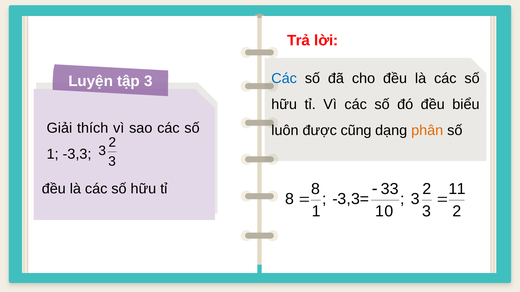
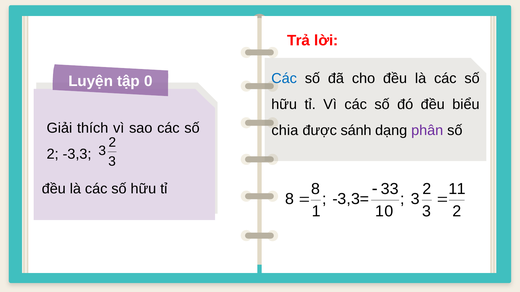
tập 3: 3 -> 0 (148, 81)
luôn: luôn -> chia (285, 131)
cũng: cũng -> sánh (356, 131)
phân colour: orange -> purple (427, 131)
1: 1 -> 2 (53, 154)
